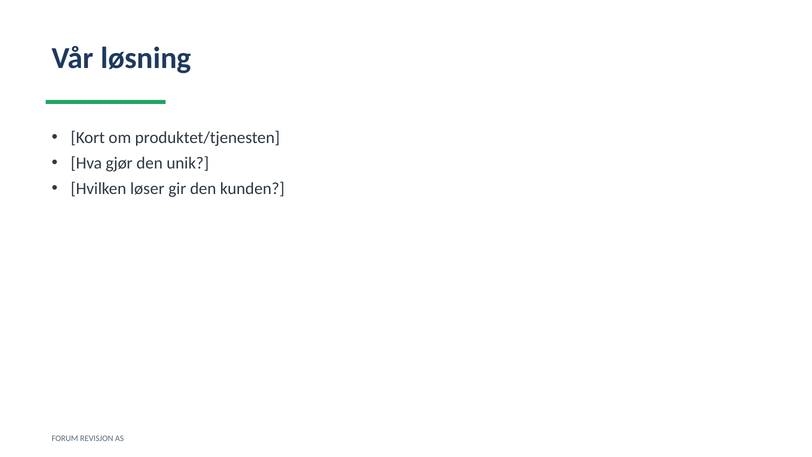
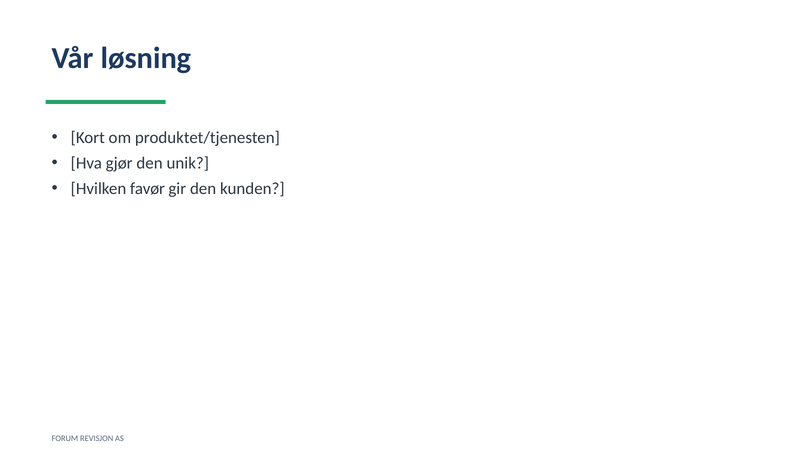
løser: løser -> favør (147, 188)
